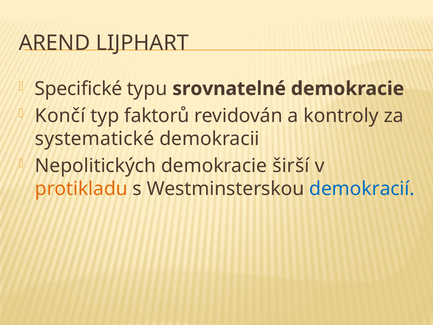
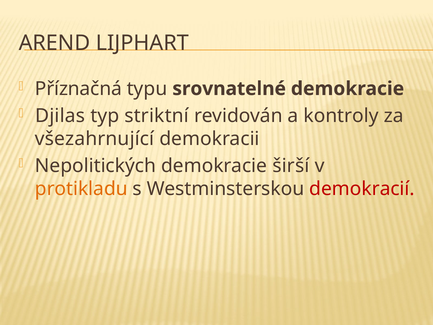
Specifické: Specifické -> Příznačná (78, 89)
Končí: Končí -> Djilas (60, 116)
faktorů: faktorů -> striktní (157, 116)
systematické: systematické -> všezahrnující (95, 139)
demokracií colour: blue -> red (362, 189)
